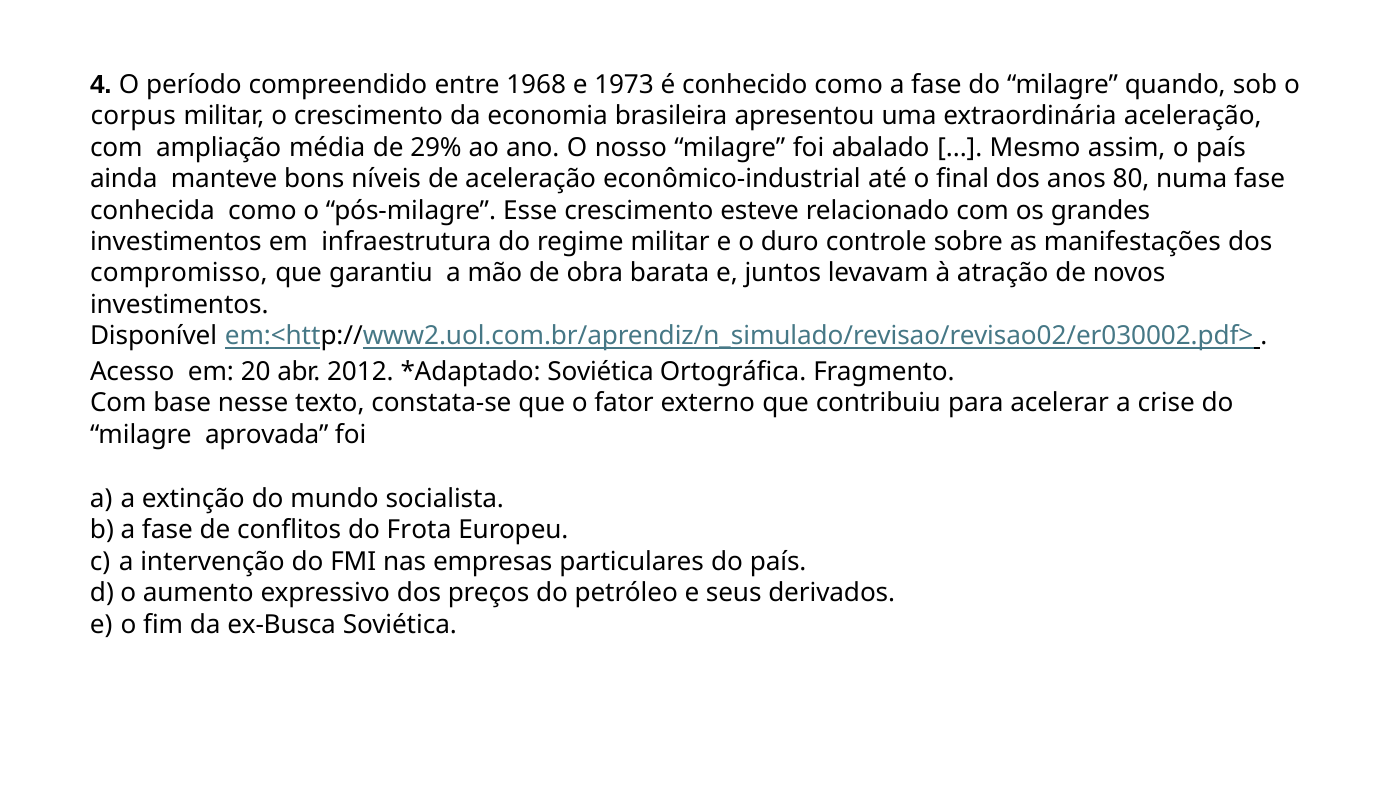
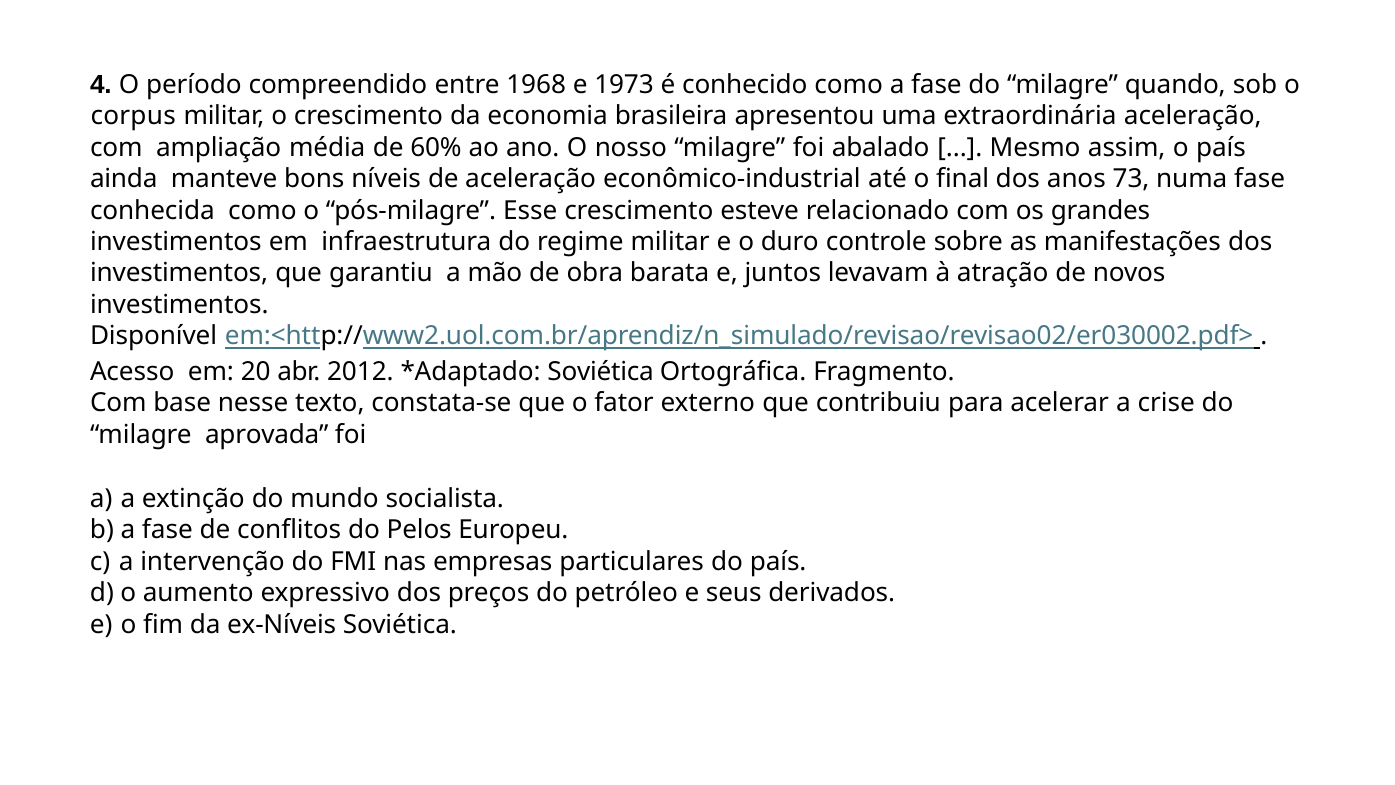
29%: 29% -> 60% (436, 148)
80: 80 -> 73 (1131, 179)
compromisso: compromisso -> investimentos (179, 273)
Frota: Frota -> Pelos (419, 530)
ex-Busca: ex-Busca -> ex-Níveis (282, 624)
